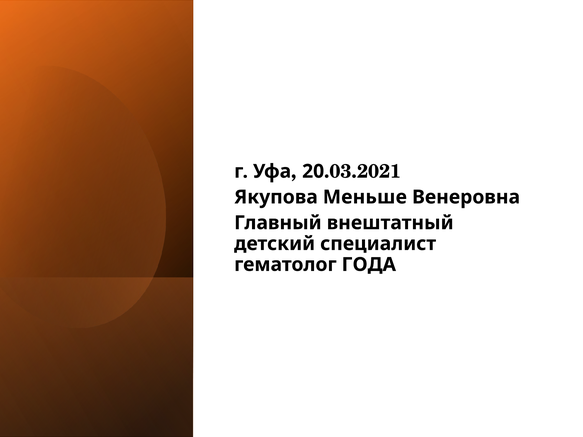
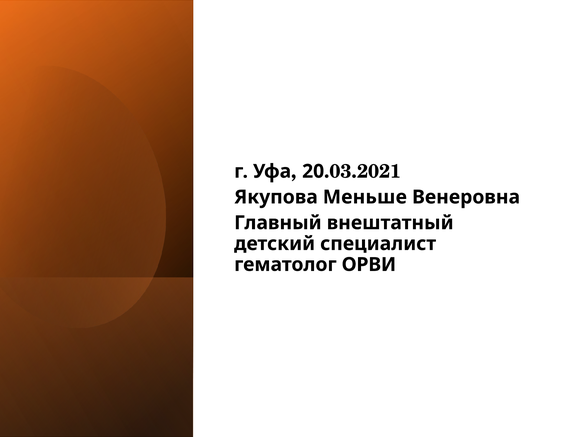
ГОДА: ГОДА -> ОРВИ (369, 265)
